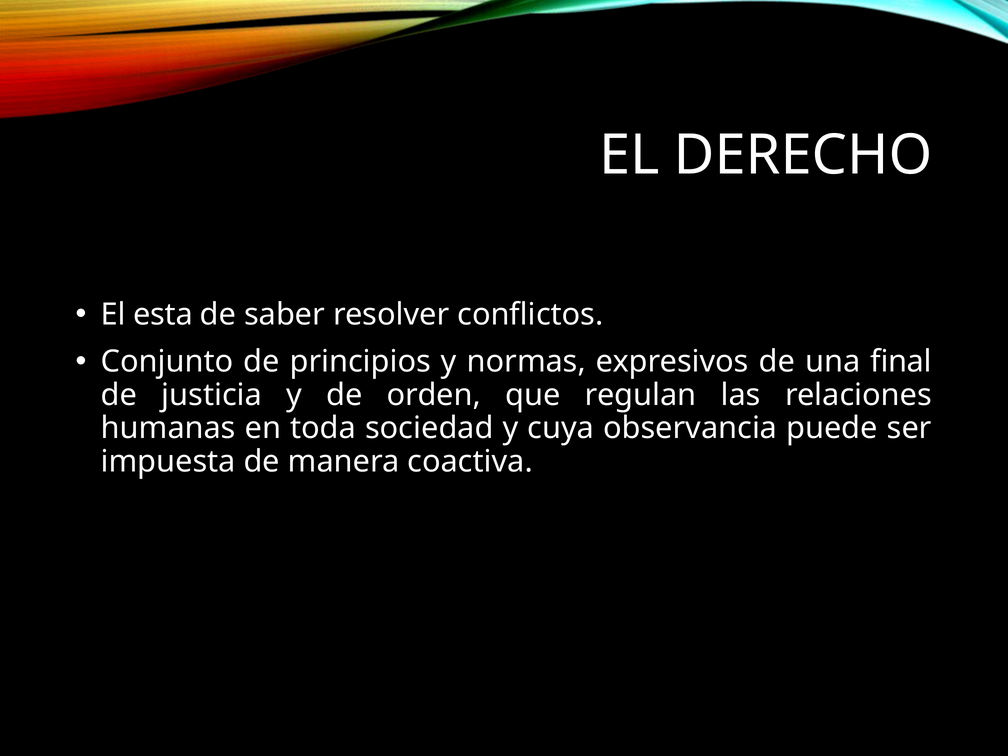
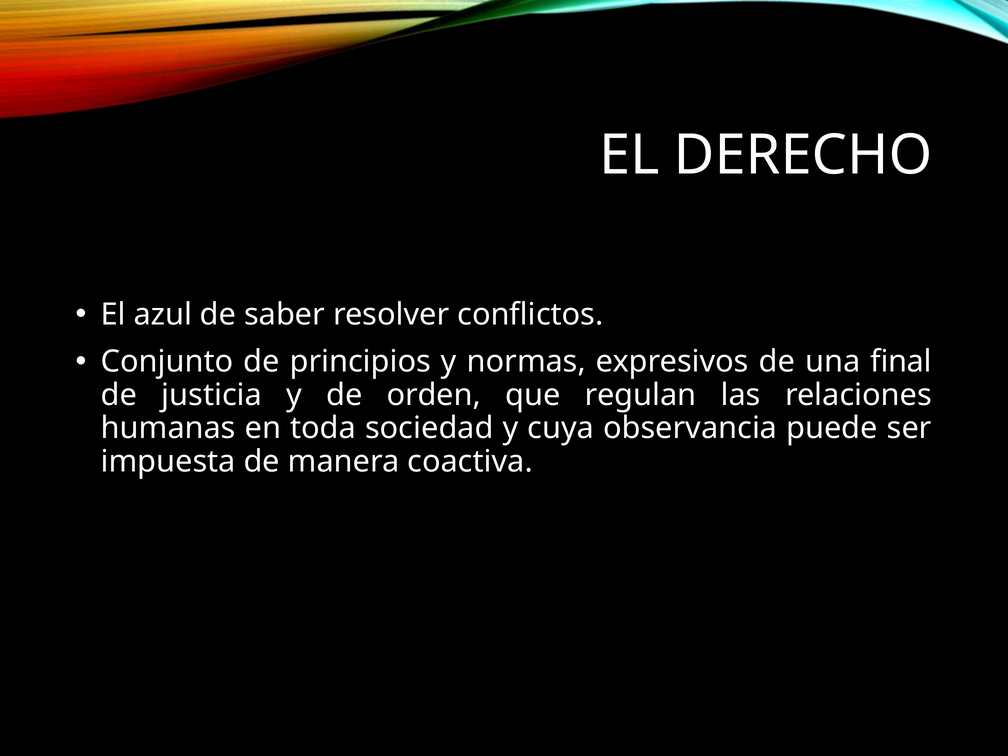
esta: esta -> azul (163, 314)
